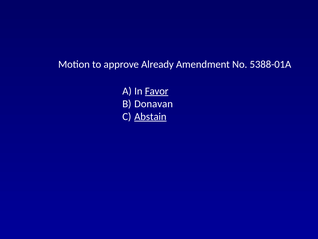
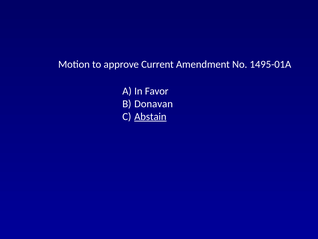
Already: Already -> Current (157, 64)
5388-01A: 5388-01A -> 1495-01A (270, 64)
Favor underline: present -> none (157, 91)
